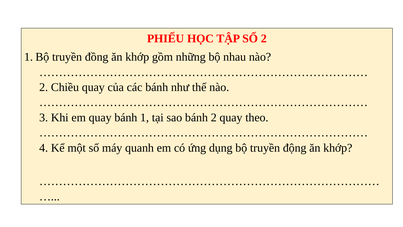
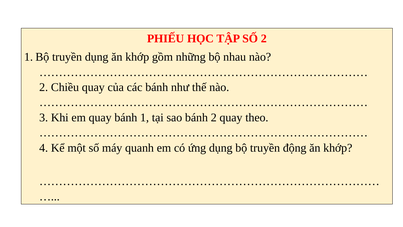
truyền đồng: đồng -> dụng (97, 57)
